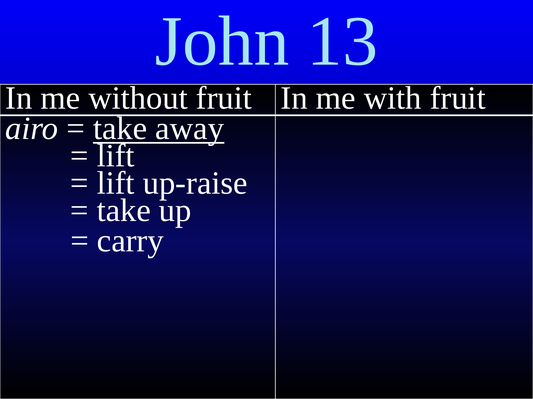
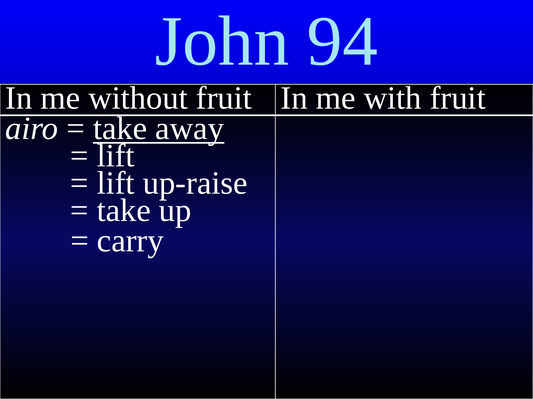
13: 13 -> 94 (343, 41)
